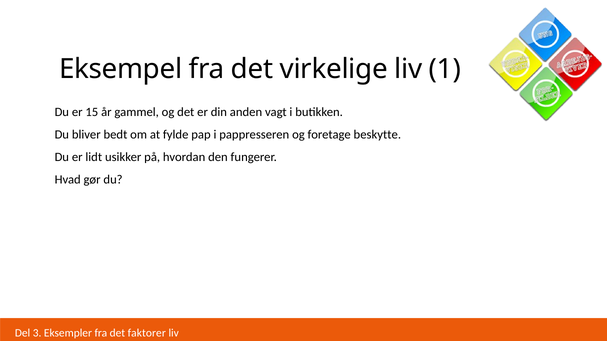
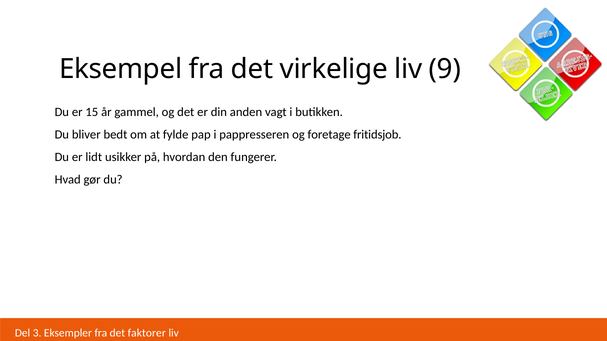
1: 1 -> 9 (445, 69)
beskytte: beskytte -> fritidsjob (377, 135)
